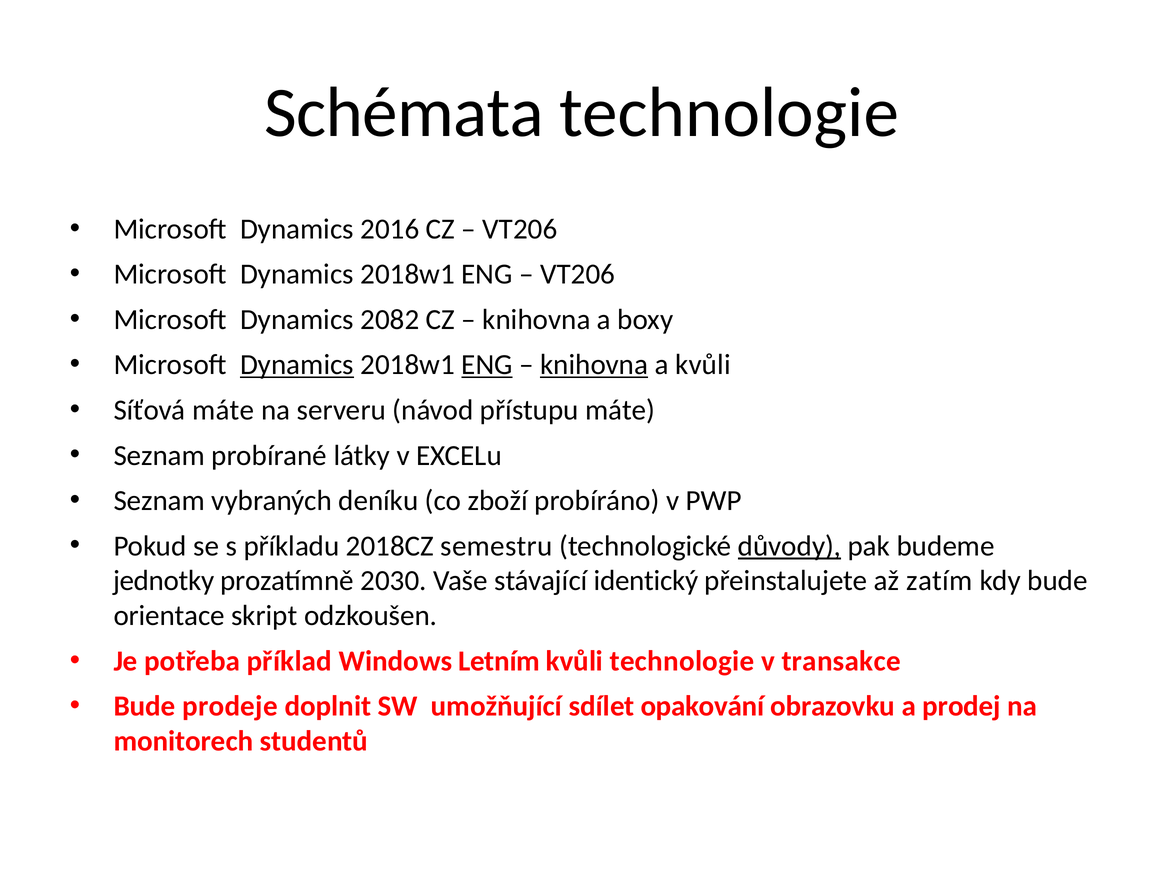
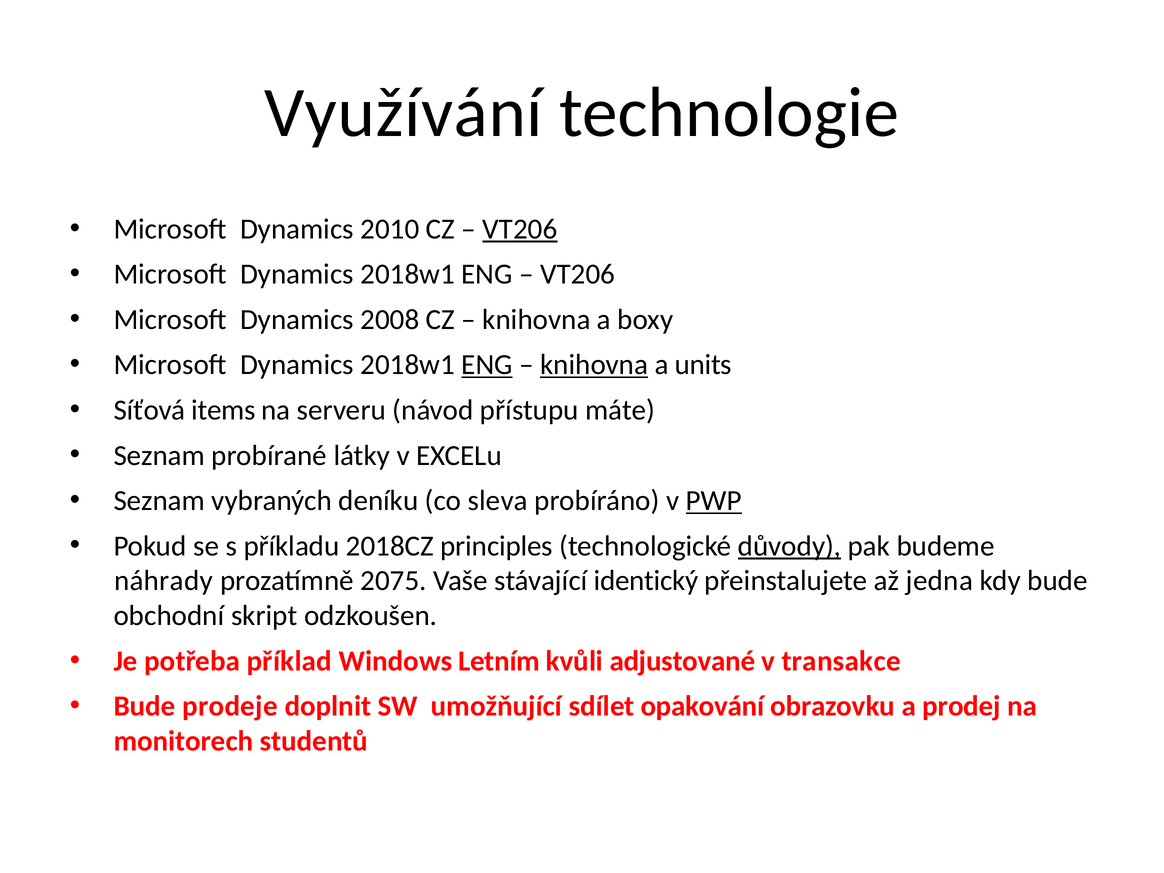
Schémata: Schémata -> Využívání (403, 113)
2016: 2016 -> 2010 (390, 229)
VT206 underline: none -> present (520, 229)
2082: 2082 -> 2008 (390, 320)
Dynamics underline: present -> none (297, 365)
a kvůli: kvůli -> units (703, 365)
Síťová máte: máte -> items (223, 410)
zboží: zboží -> sleva (498, 501)
PWP underline: none -> present (714, 501)
semestru: semestru -> principles (497, 546)
jednotky: jednotky -> náhrady (163, 581)
2030: 2030 -> 2075 (394, 581)
zatím: zatím -> jedna (939, 581)
orientace: orientace -> obchodní (169, 616)
kvůli technologie: technologie -> adjustované (682, 661)
